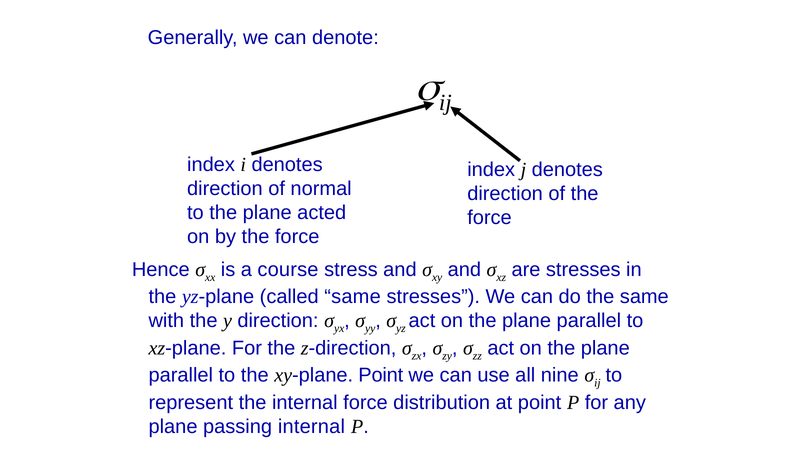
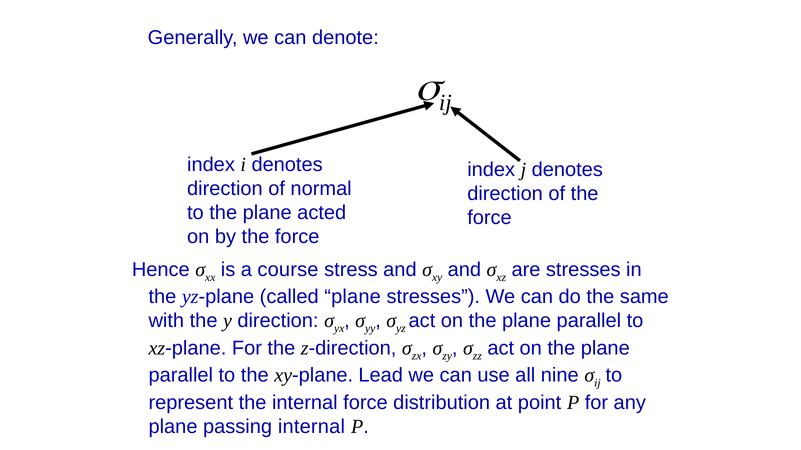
called same: same -> plane (353, 297)
xy-plane Point: Point -> Lead (381, 376)
